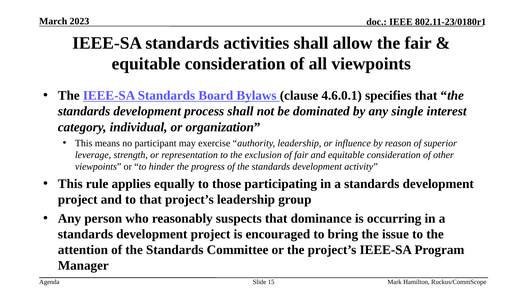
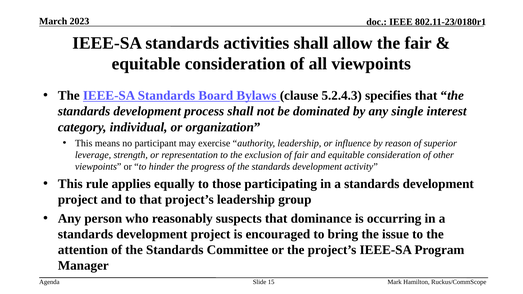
4.6.0.1: 4.6.0.1 -> 5.2.4.3 (342, 96)
